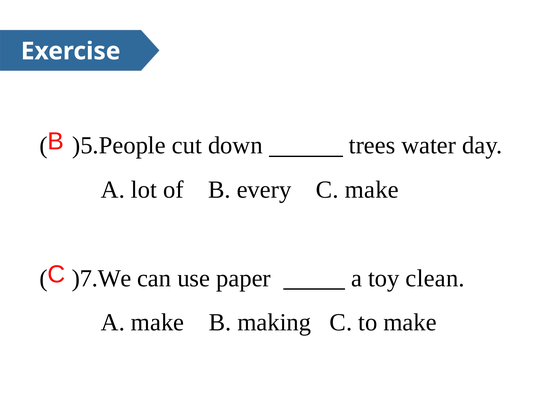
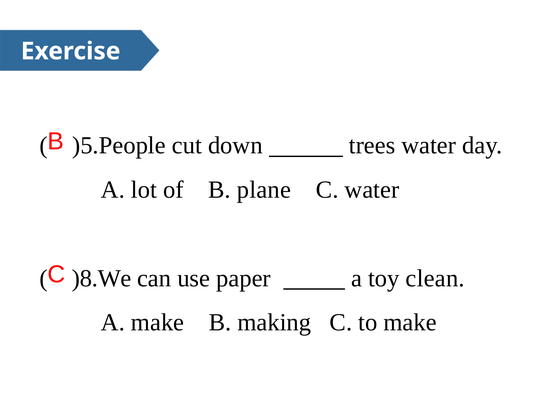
every: every -> plane (264, 190)
C make: make -> water (372, 190)
)7.We: )7.We -> )8.We (102, 278)
